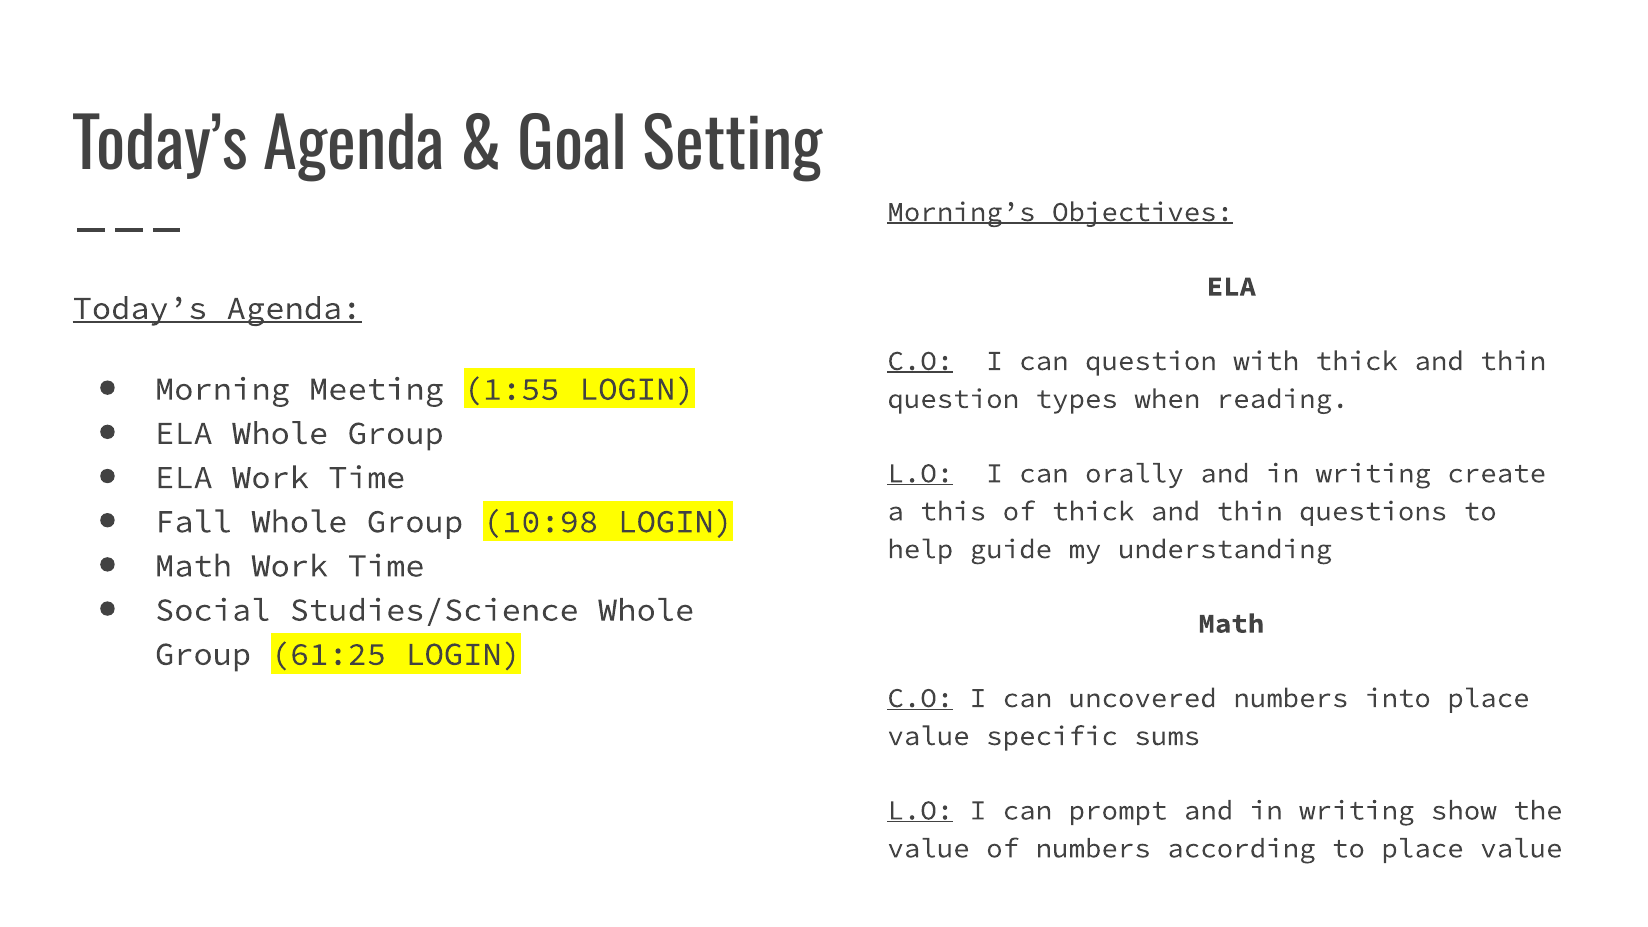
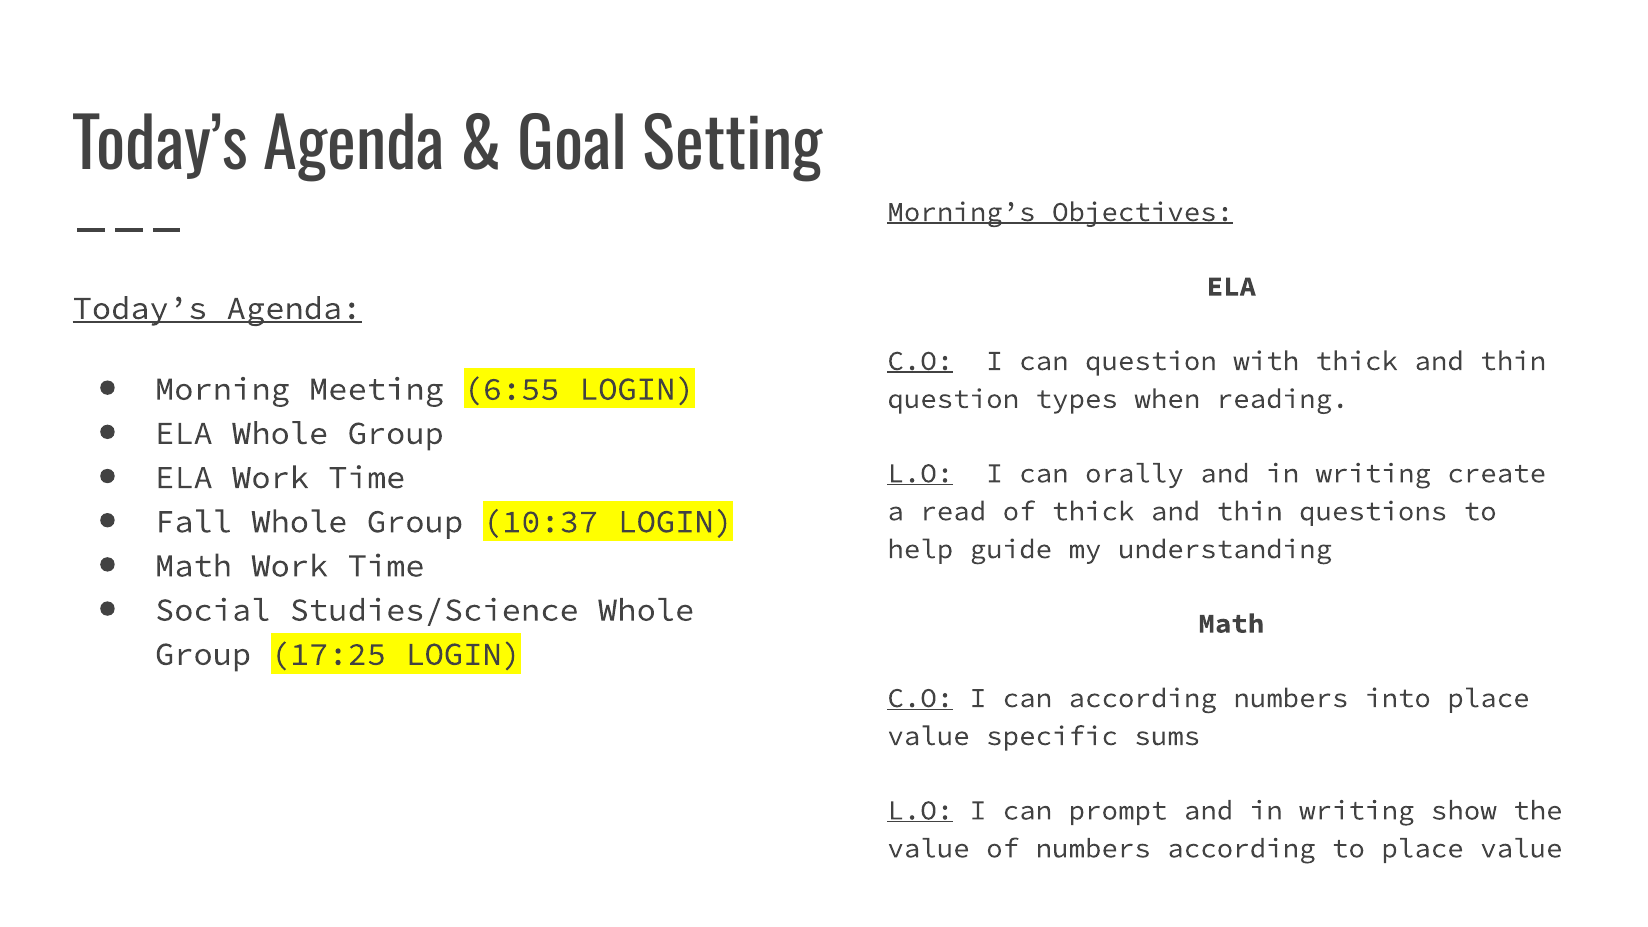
1:55: 1:55 -> 6:55 (512, 389)
this: this -> read (953, 511)
10:98: 10:98 -> 10:37 (540, 522)
61:25: 61:25 -> 17:25 (328, 654)
can uncovered: uncovered -> according (1143, 698)
